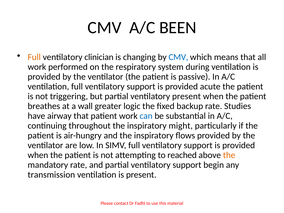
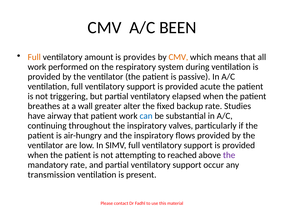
clinician: clinician -> amount (99, 57)
changing: changing -> provides (139, 57)
CMV colour: blue -> orange (178, 57)
ventilatory present: present -> elapsed (187, 96)
logic: logic -> alter (132, 106)
might: might -> valves (181, 126)
the colour: orange -> purple (229, 155)
begin: begin -> occur (214, 165)
